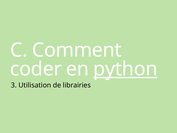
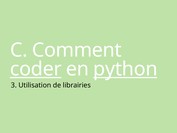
coder underline: none -> present (36, 69)
